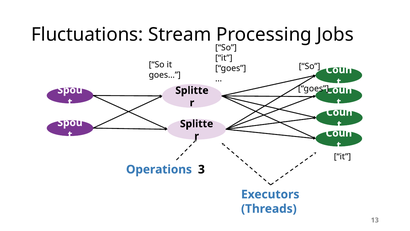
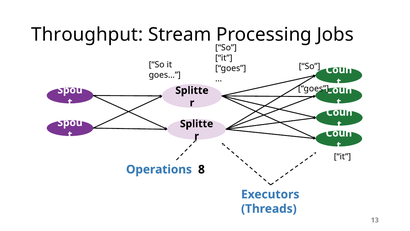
Fluctuations: Fluctuations -> Throughput (87, 34)
3: 3 -> 8 (201, 169)
